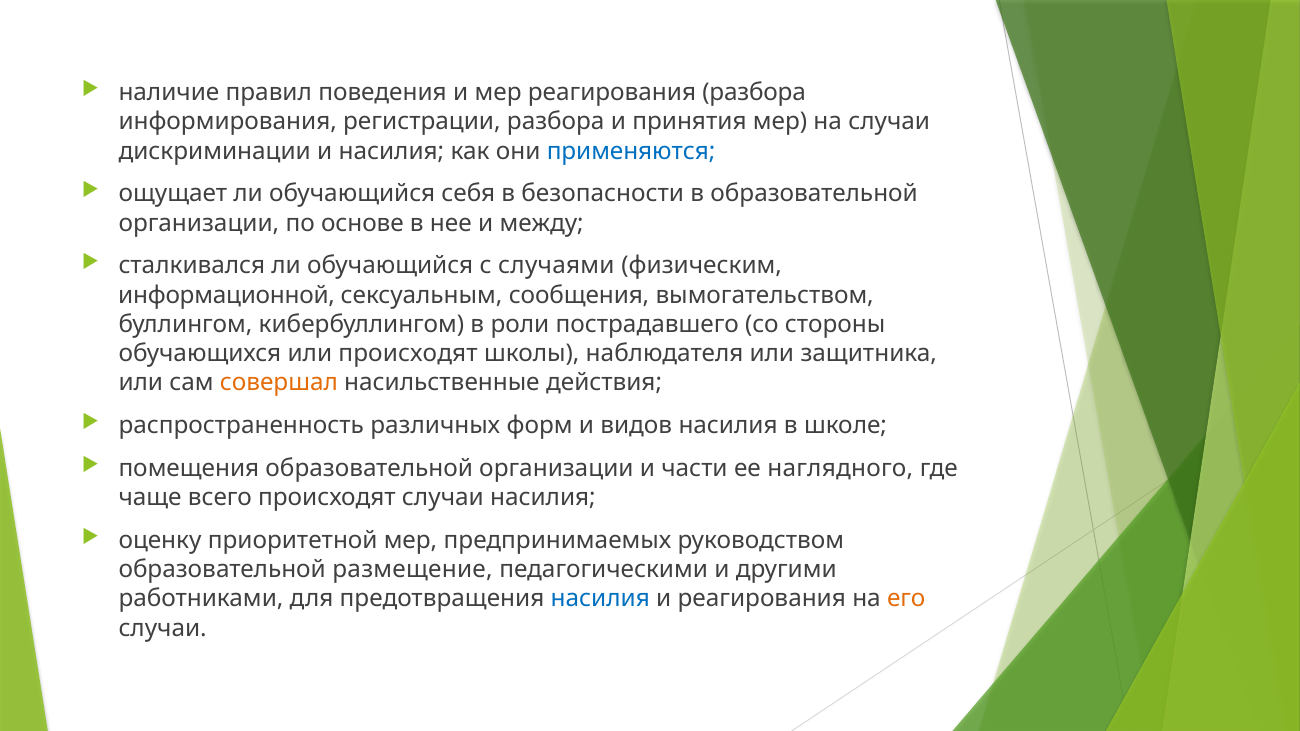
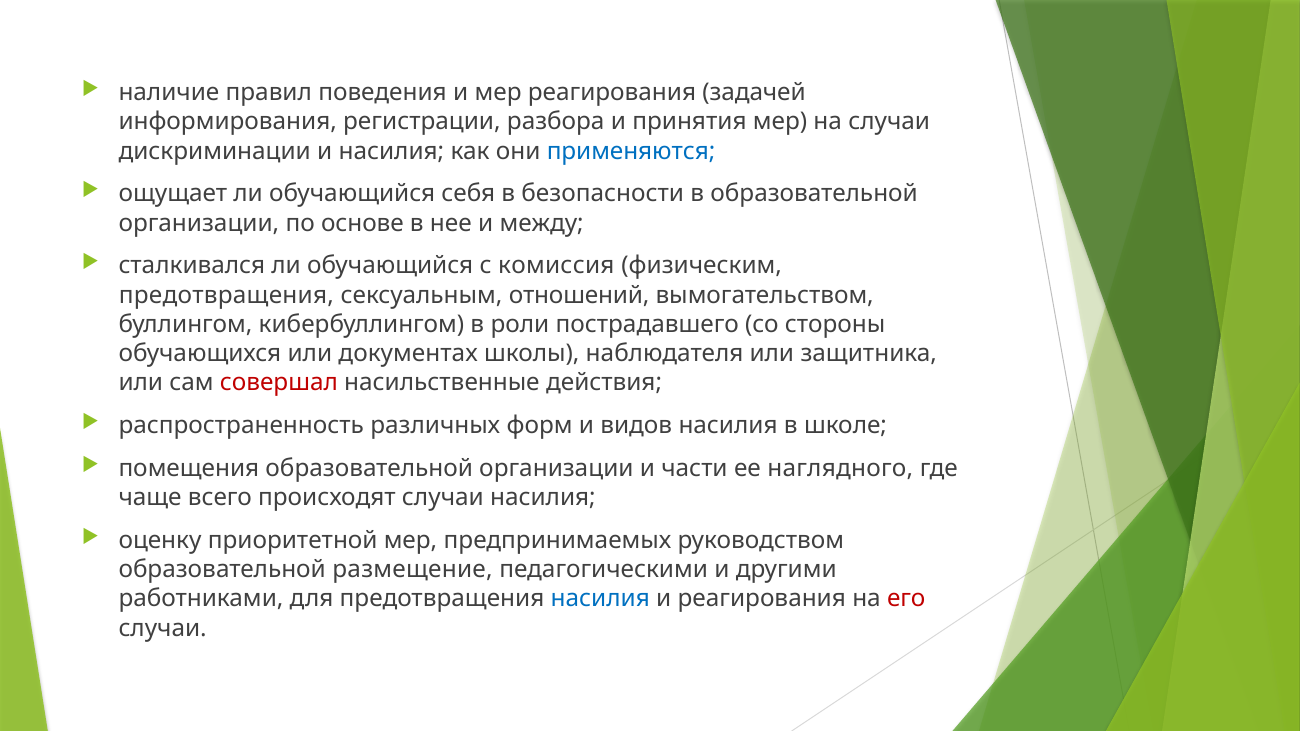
реагирования разбора: разбора -> задачей (754, 93)
случаями: случаями -> комиссия (556, 266)
информационной: информационной -> предотвращения (226, 295)
сообщения: сообщения -> отношений (579, 295)
или происходят: происходят -> документах (408, 354)
совершал colour: orange -> red (279, 383)
его colour: orange -> red (906, 599)
